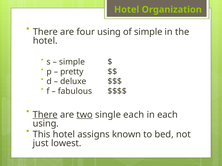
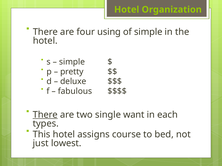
two underline: present -> none (85, 115)
single each: each -> want (134, 115)
using: using -> types (46, 124)
known: known -> course (127, 135)
